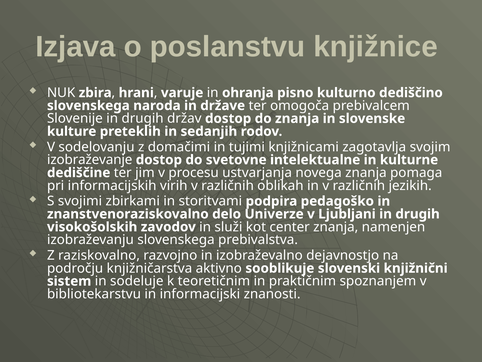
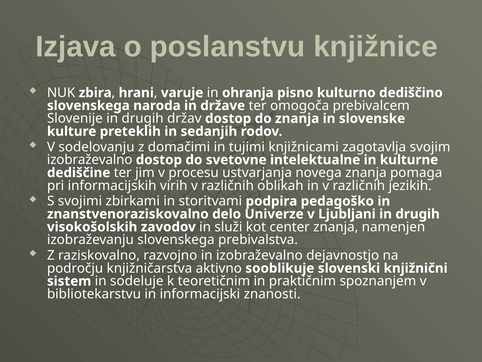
izobraževanje: izobraževanje -> izobraževalno (90, 160)
